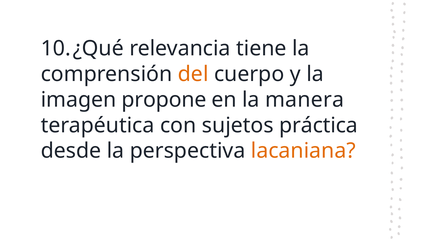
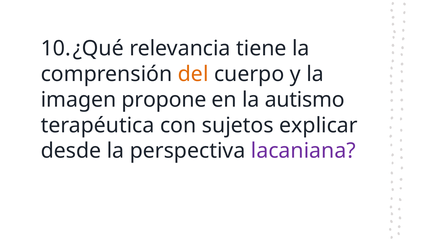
manera: manera -> autismo (305, 100)
práctica: práctica -> explicar (319, 125)
lacaniana colour: orange -> purple (303, 151)
